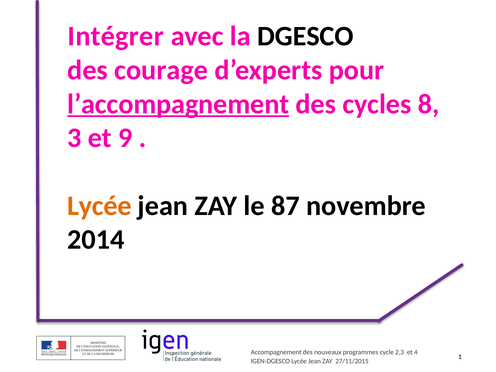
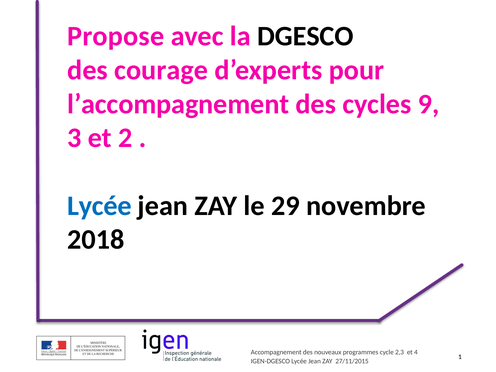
Intégrer: Intégrer -> Propose (116, 36)
l’accompagnement underline: present -> none (178, 104)
8: 8 -> 9 (429, 104)
9: 9 -> 2 (125, 138)
Lycée colour: orange -> blue (99, 206)
87: 87 -> 29 (285, 206)
2014: 2014 -> 2018 (96, 240)
